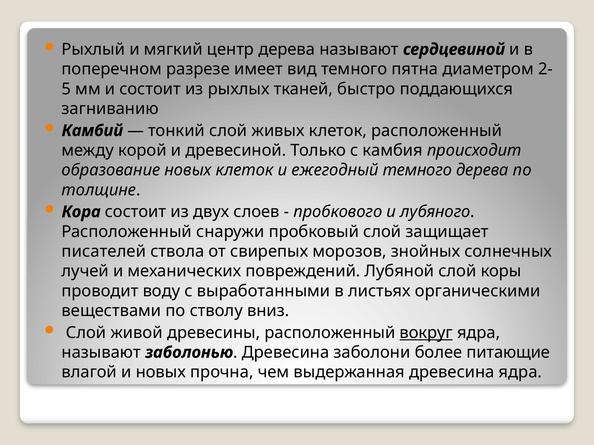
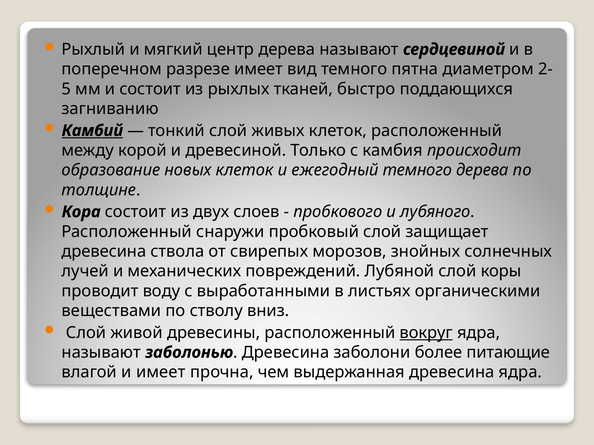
Камбий underline: none -> present (92, 131)
писателей: писателей -> древесина (104, 252)
и новых: новых -> имеет (161, 373)
